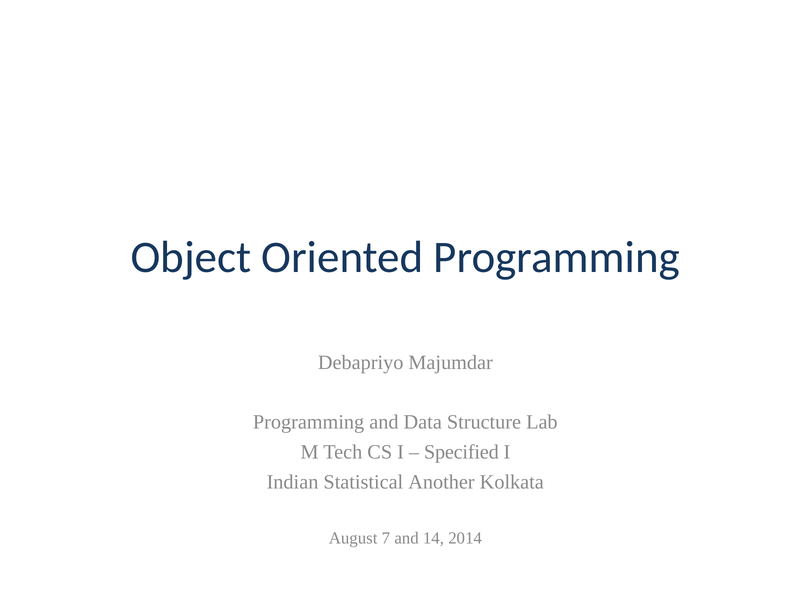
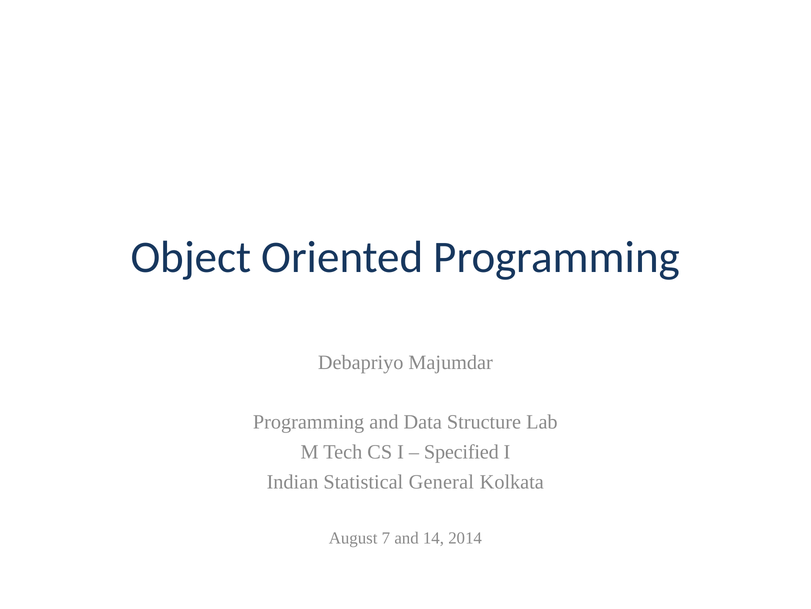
Another: Another -> General (441, 481)
